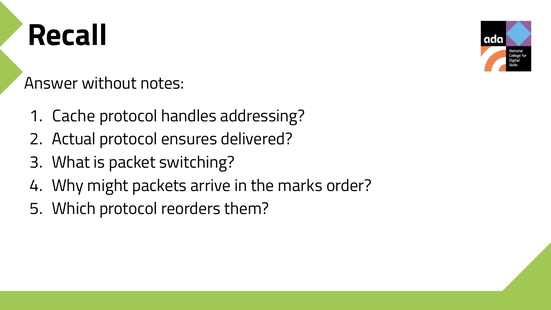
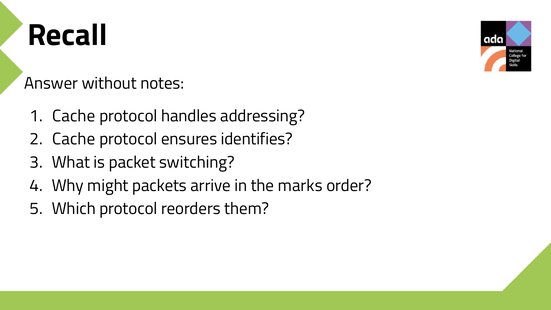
Actual: Actual -> Cache (74, 139)
delivered: delivered -> identifies (257, 139)
